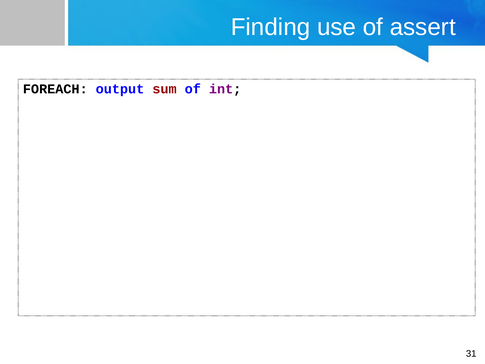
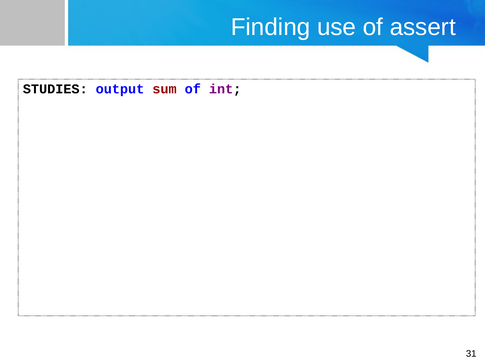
FOREACH: FOREACH -> STUDIES (55, 89)
